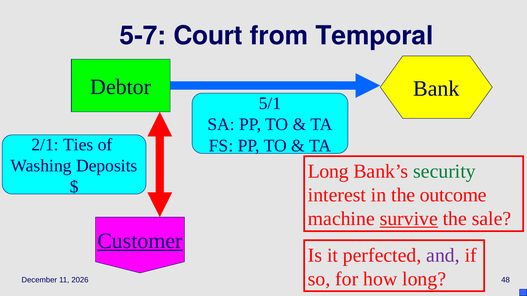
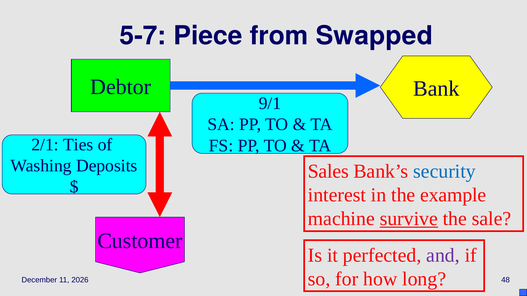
Court: Court -> Piece (208, 36)
Temporal: Temporal -> Swapped (374, 36)
5/1: 5/1 -> 9/1 (270, 104)
Long: Long -> Sales (328, 172)
security colour: green -> blue (445, 172)
outcome: outcome -> example (453, 195)
Customer underline: present -> none (140, 241)
